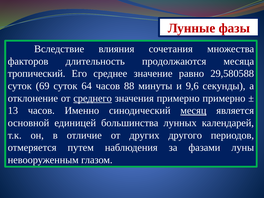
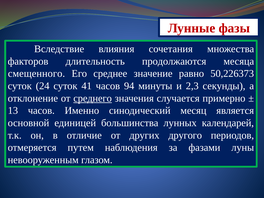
тропический: тропический -> смещенного (36, 74)
29,580588: 29,580588 -> 50,226373 (232, 74)
69: 69 -> 24 (43, 86)
64: 64 -> 41 (87, 86)
88: 88 -> 94 (129, 86)
9,6: 9,6 -> 2,3 (192, 86)
значения примерно: примерно -> случается (178, 98)
месяц underline: present -> none (193, 111)
